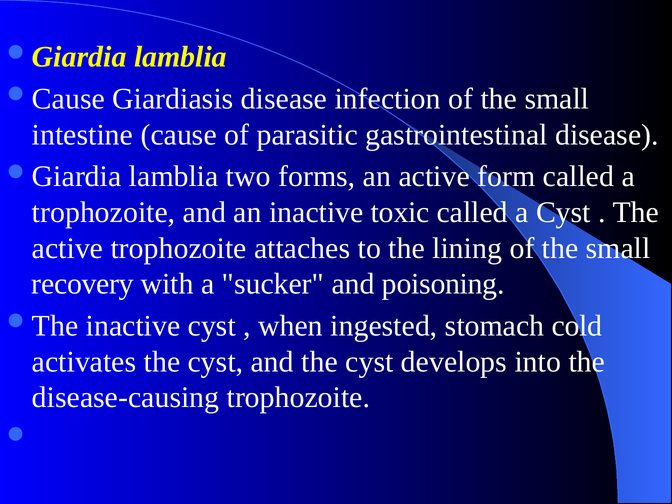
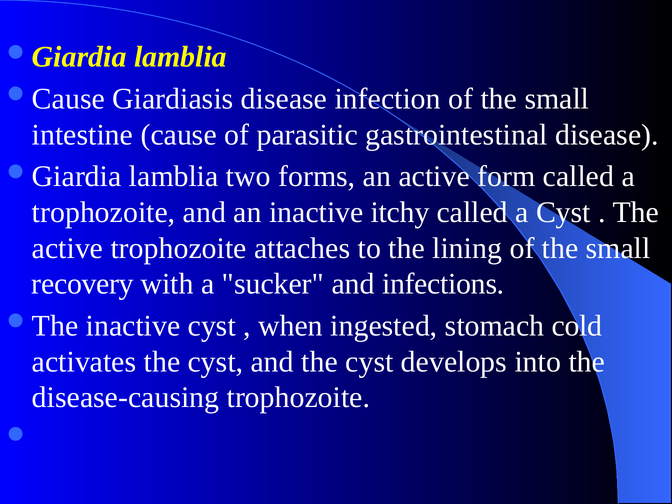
toxic: toxic -> itchy (400, 212)
poisoning: poisoning -> infections (443, 284)
